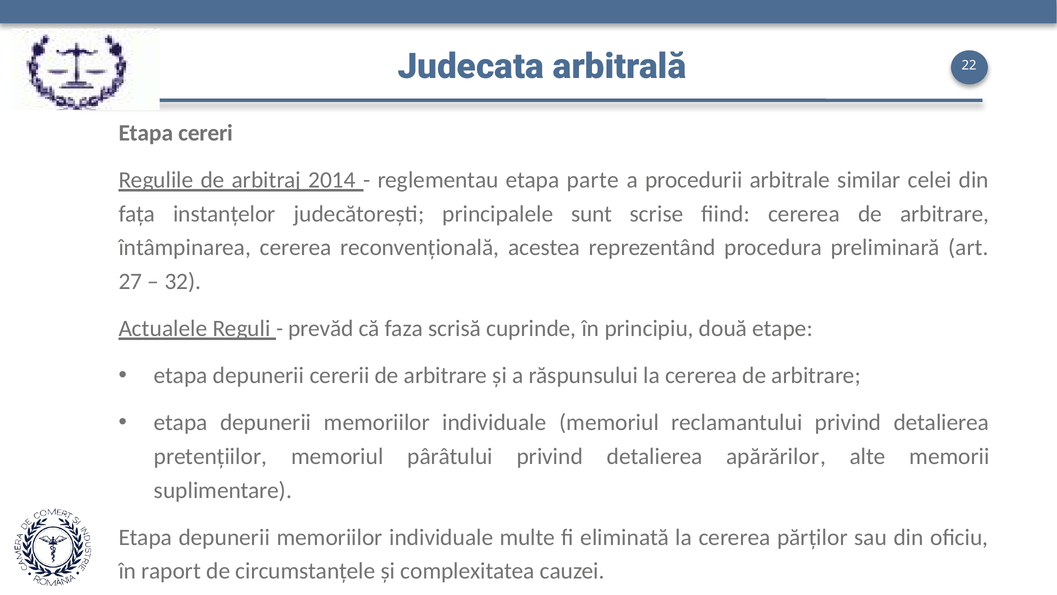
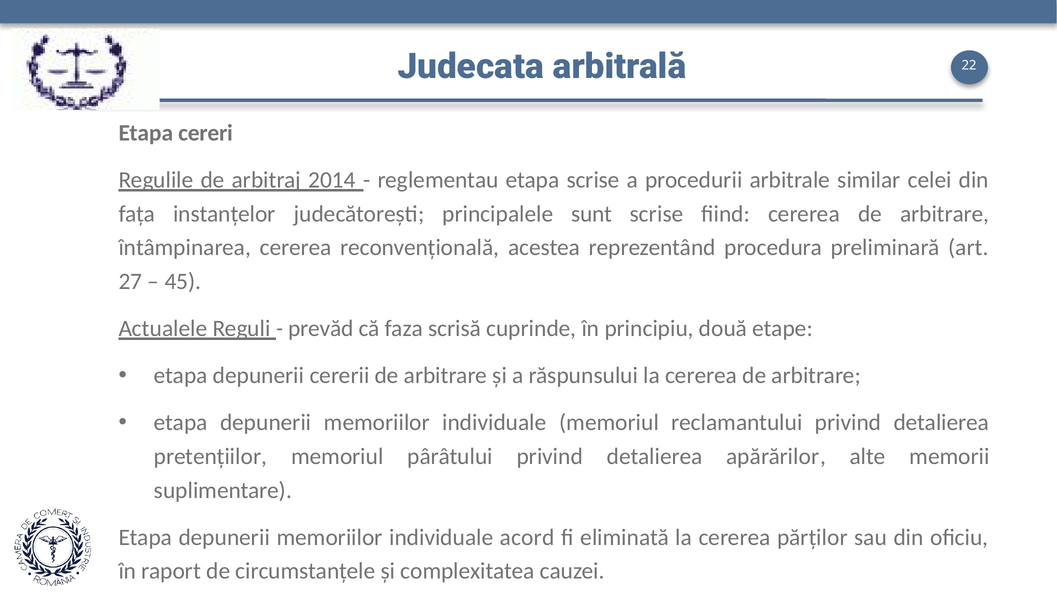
etapa parte: parte -> scrise (593, 180)
32: 32 -> 45 (183, 281)
multe: multe -> acord (527, 537)
